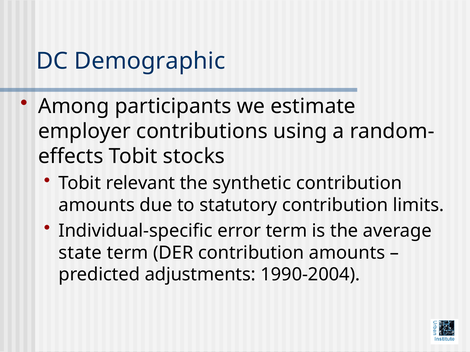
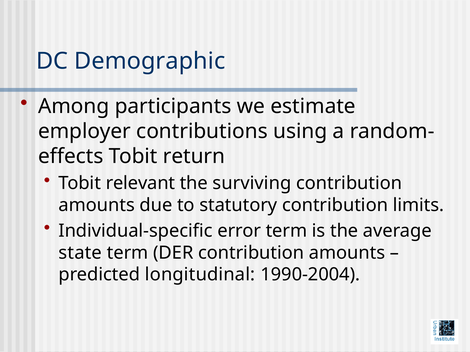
stocks: stocks -> return (194, 157)
synthetic: synthetic -> surviving (252, 184)
adjustments: adjustments -> longitudinal (200, 275)
